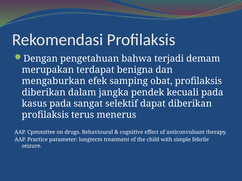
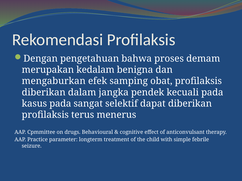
terjadi: terjadi -> proses (169, 59)
terdapat: terdapat -> kedalam (95, 70)
